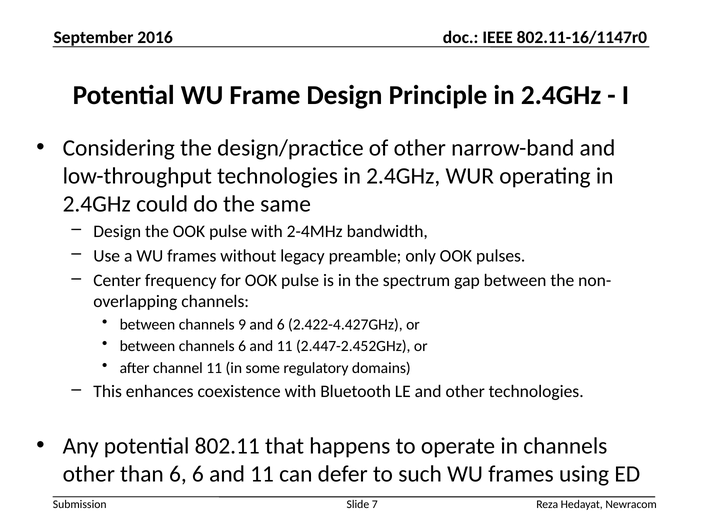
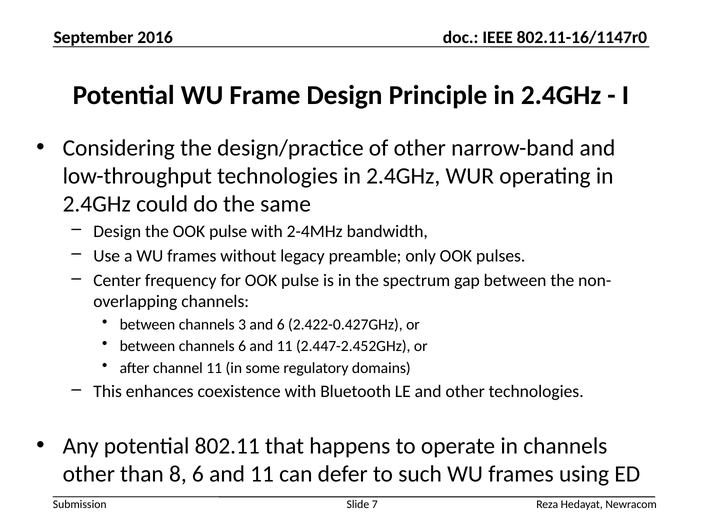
9: 9 -> 3 (242, 325)
2.422-4.427GHz: 2.422-4.427GHz -> 2.422-0.427GHz (345, 325)
than 6: 6 -> 8 (178, 474)
